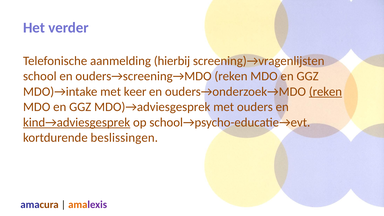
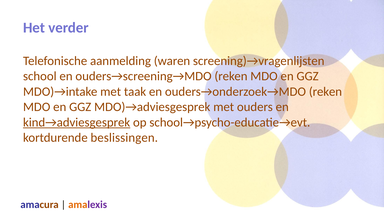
hierbij: hierbij -> waren (172, 61)
keer: keer -> taak (135, 92)
reken underline: present -> none (325, 92)
